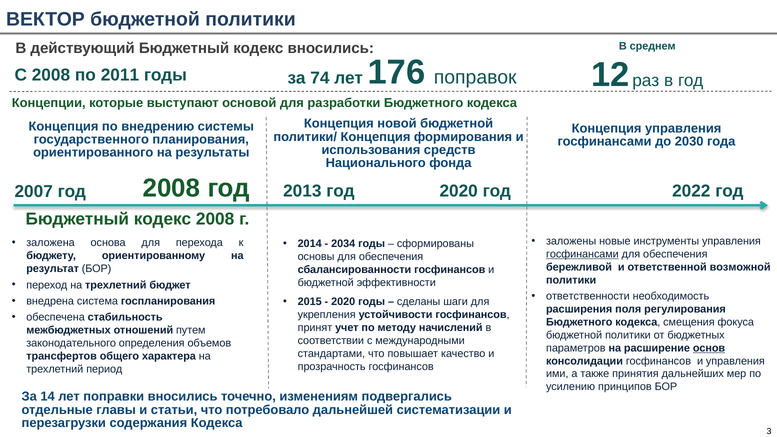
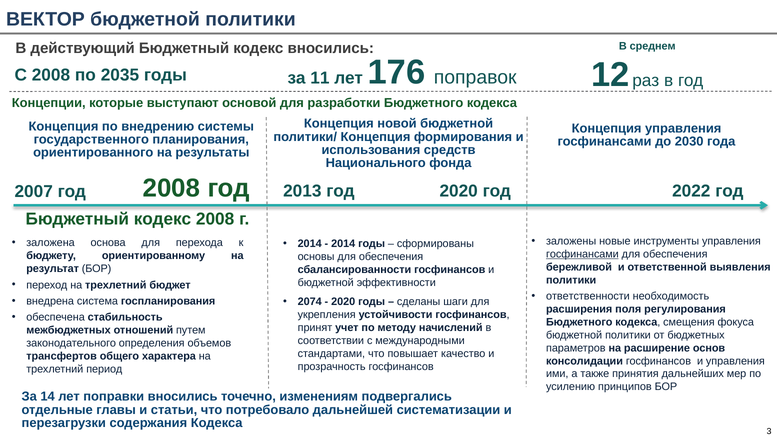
2011: 2011 -> 2035 (120, 75)
74: 74 -> 11 (320, 78)
2034: 2034 -> 2014 (343, 244)
возможной: возможной -> выявления (740, 267)
2015: 2015 -> 2074 (310, 302)
основ underline: present -> none (709, 348)
